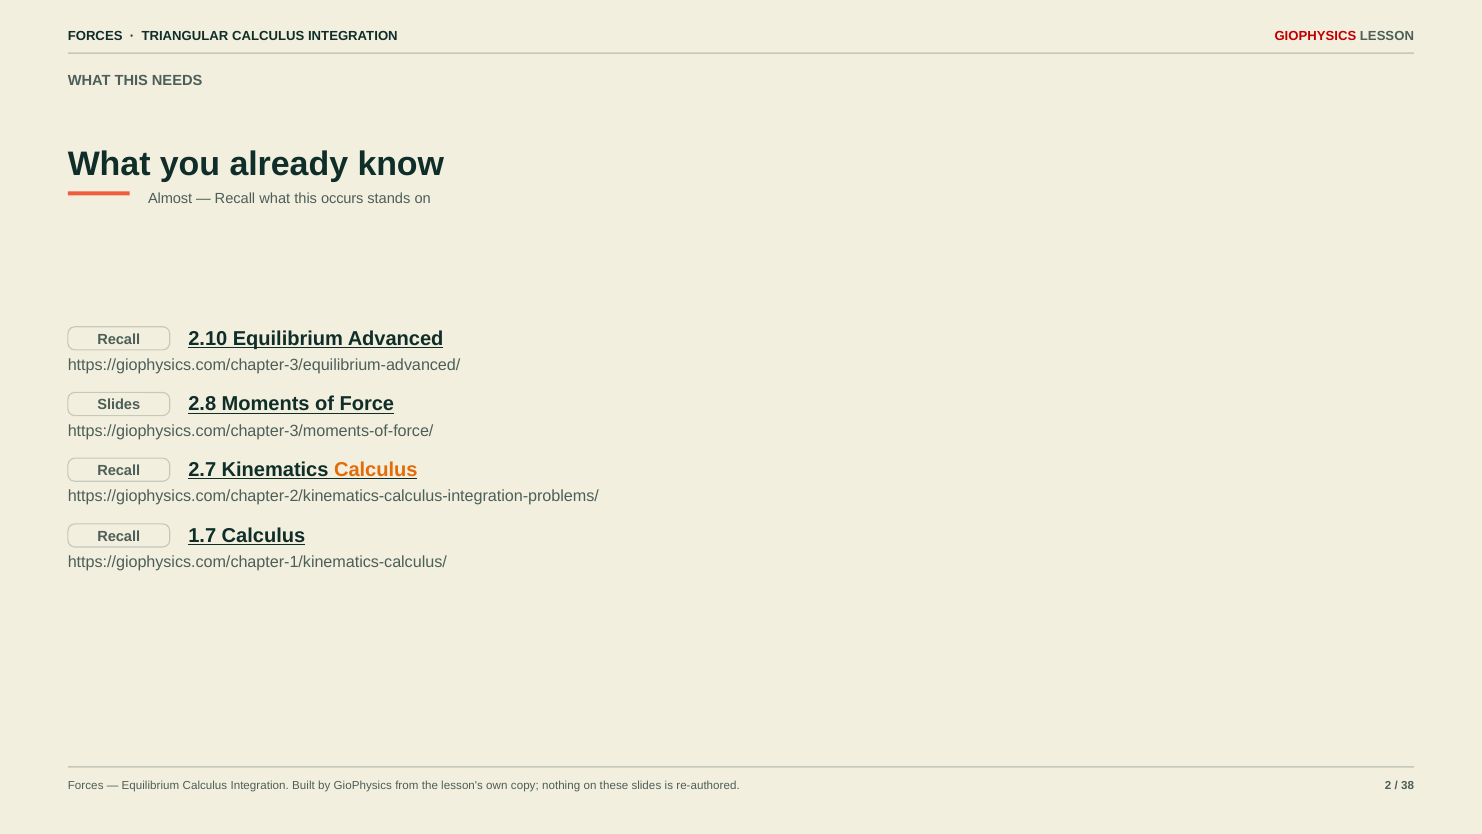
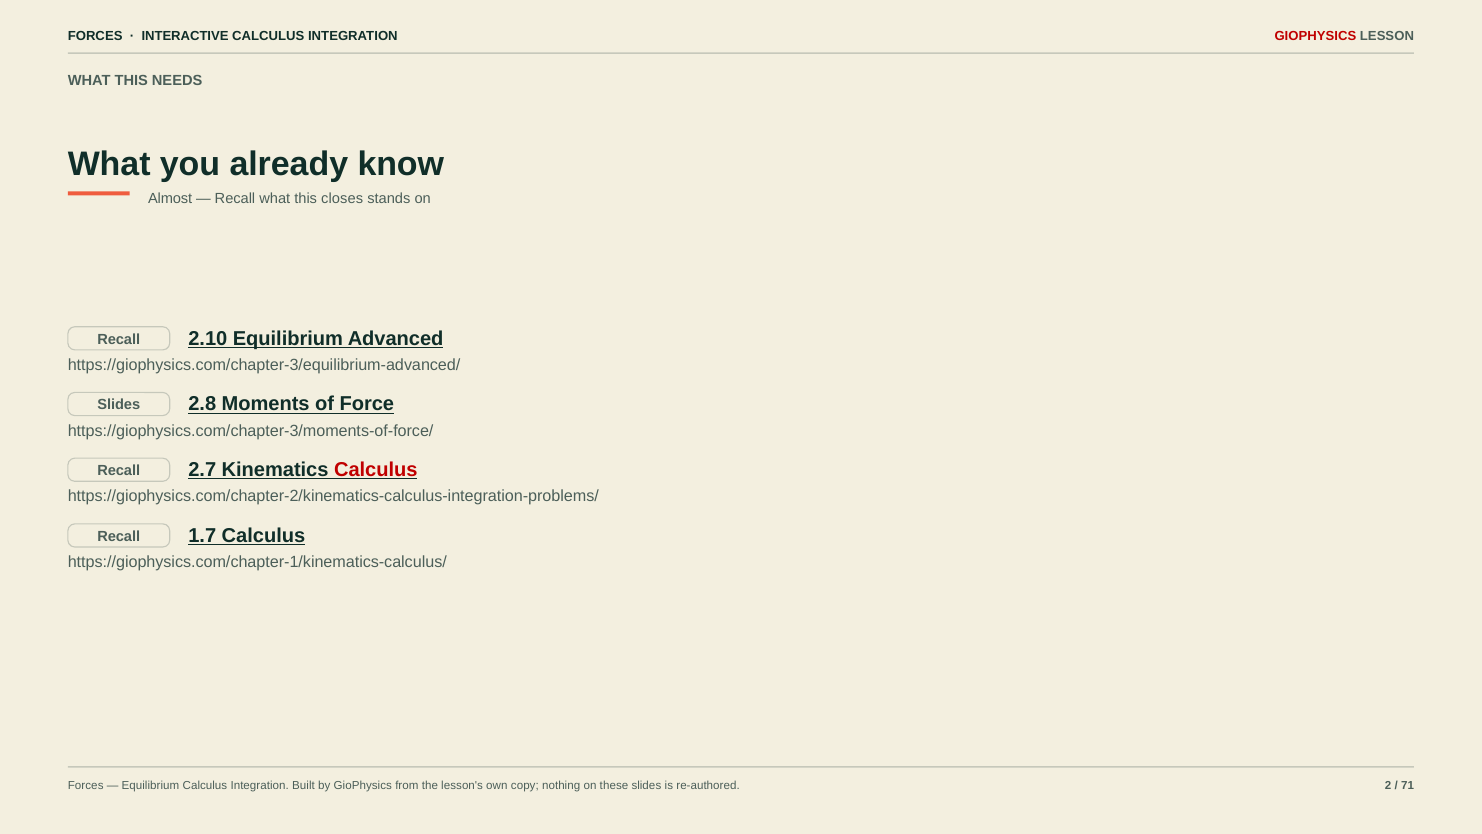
TRIANGULAR: TRIANGULAR -> INTERACTIVE (185, 37)
occurs: occurs -> closes (342, 198)
Calculus colour: orange -> red (376, 470)
38: 38 -> 71 (1408, 786)
